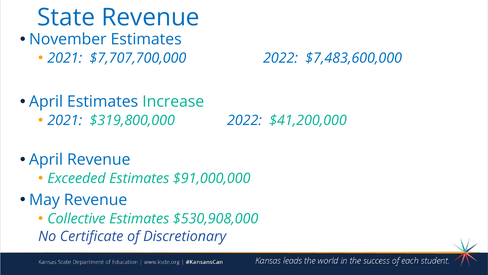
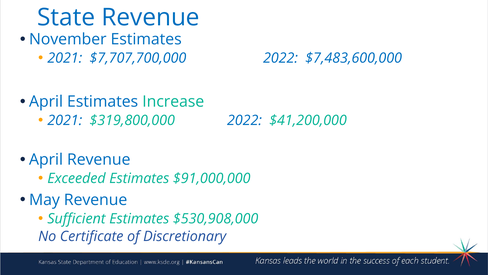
Collective: Collective -> Sufficient (76, 218)
